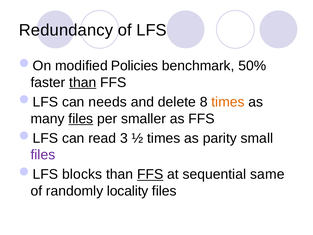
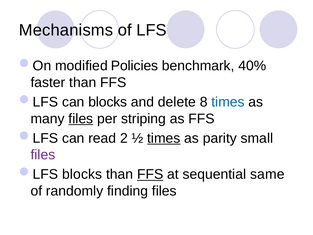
Redundancy: Redundancy -> Mechanisms (66, 30)
50%: 50% -> 40% (252, 66)
than underline: present -> none (83, 82)
can needs: needs -> blocks (108, 102)
times colour: orange -> blue (228, 102)
smaller: smaller -> striping (143, 119)
3: 3 -> 2 (124, 138)
times underline: none -> present (164, 138)
locality: locality -> finding (128, 191)
